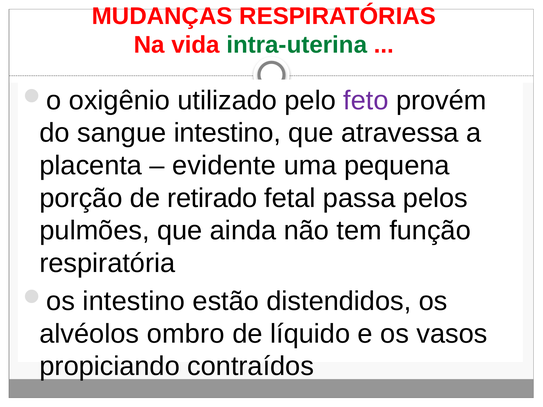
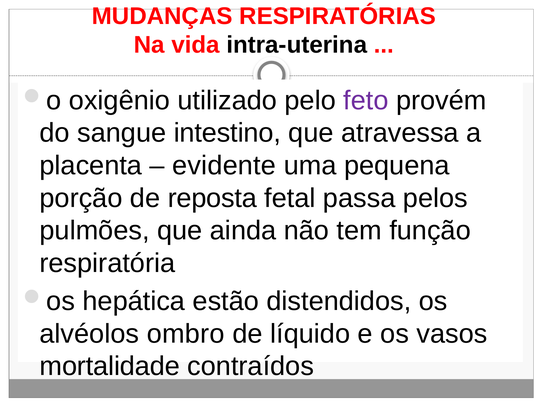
intra-uterina colour: green -> black (297, 45)
retirado: retirado -> reposta (212, 198)
intestino: intestino -> hepática (134, 301)
propiciando: propiciando -> mortalidade (110, 367)
